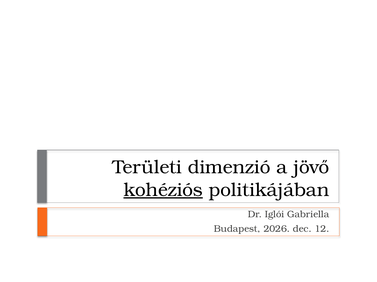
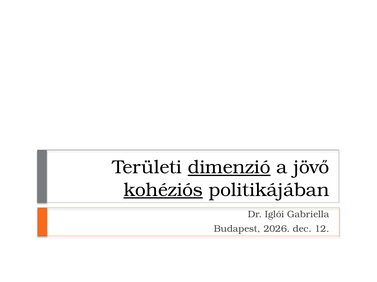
dimenzió underline: none -> present (229, 168)
